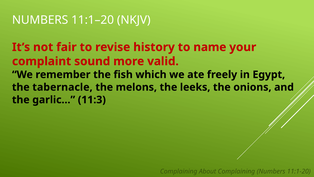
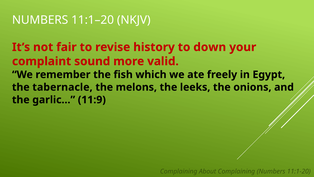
name: name -> down (210, 47)
11:3: 11:3 -> 11:9 (92, 100)
